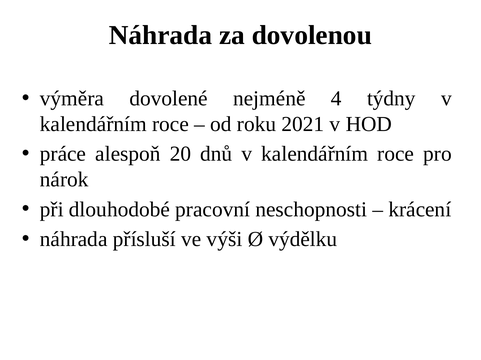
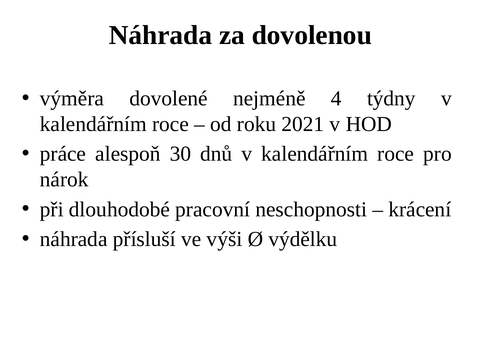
20: 20 -> 30 (180, 154)
